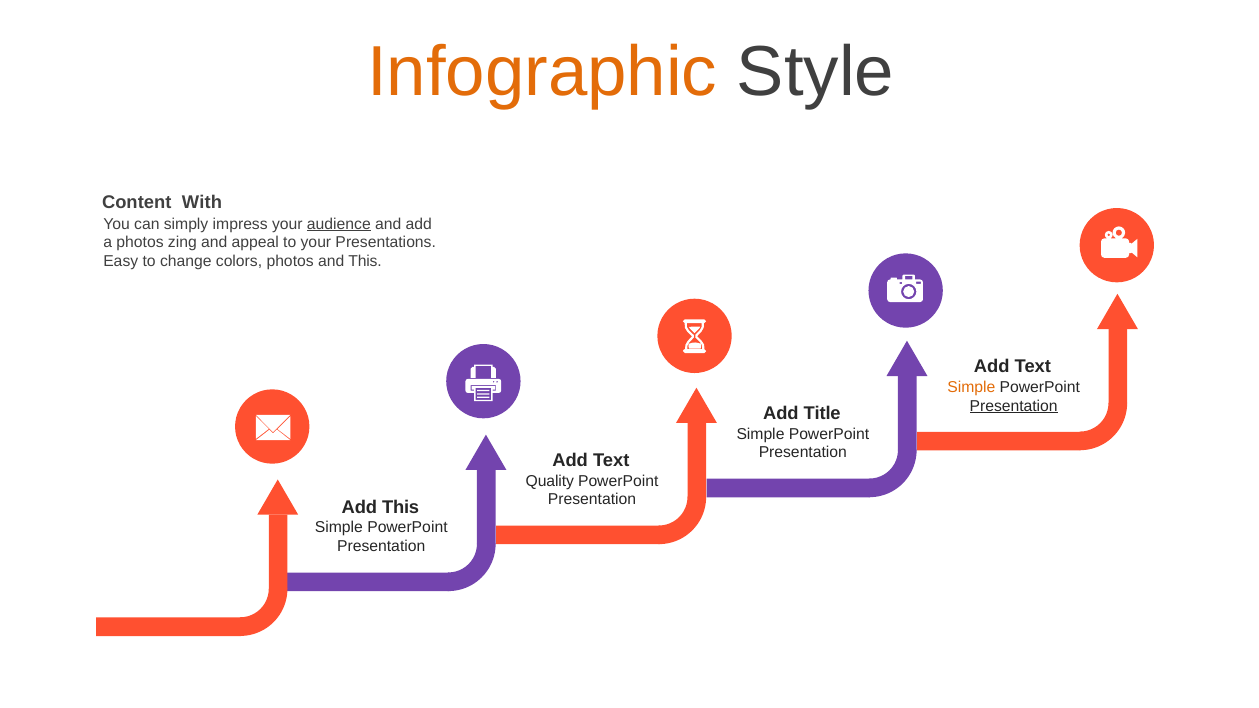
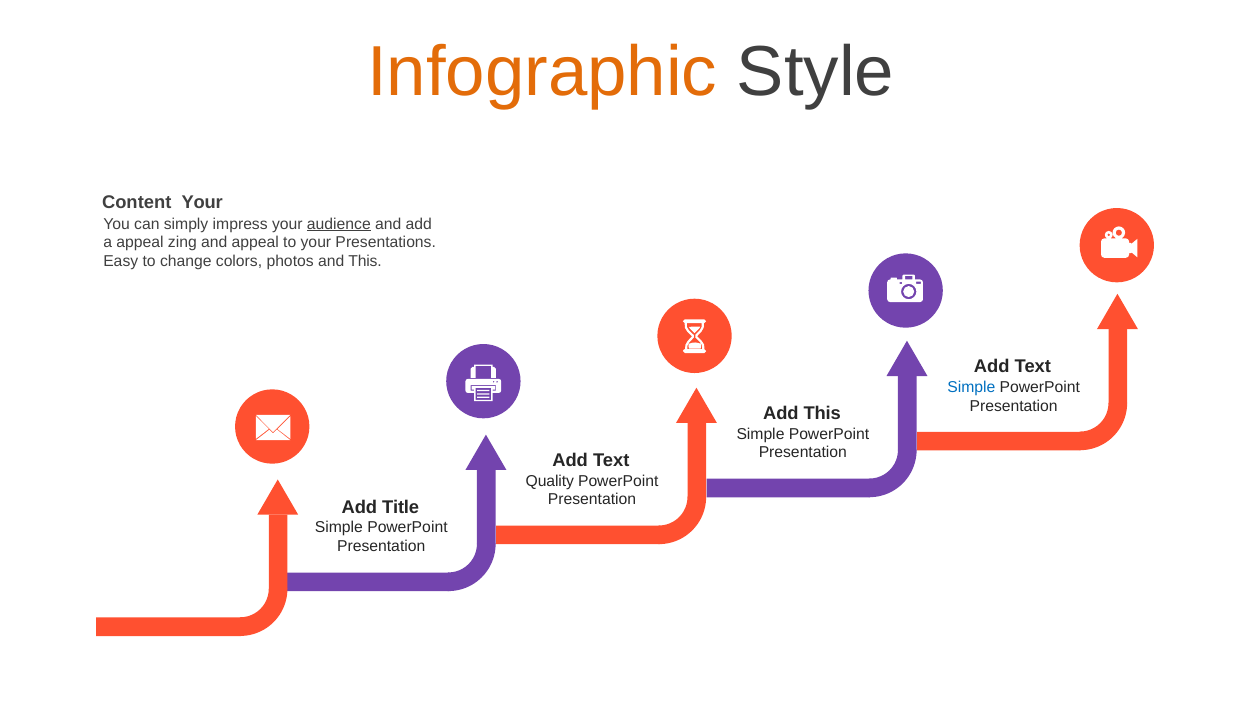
Content With: With -> Your (202, 203)
a photos: photos -> appeal (140, 243)
Simple colour: orange -> blue (971, 387)
Presentation underline: present -> none (1014, 406)
Add Title: Title -> This (822, 413)
Add This: This -> Title (401, 507)
